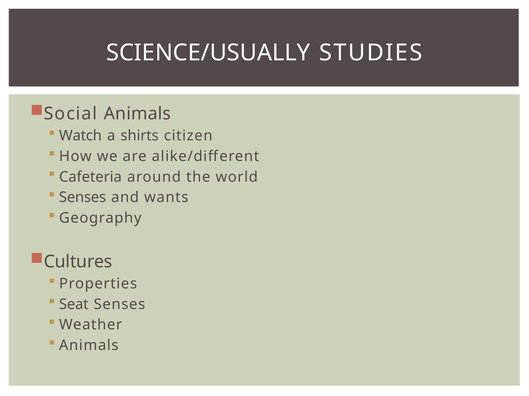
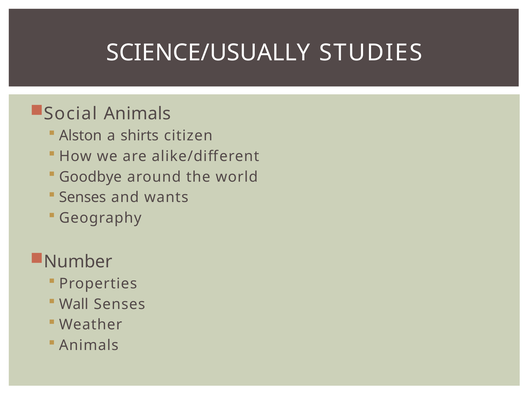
Watch: Watch -> Alston (80, 136)
Cafeteria: Cafeteria -> Goodbye (90, 177)
Cultures: Cultures -> Number (78, 262)
Seat: Seat -> Wall (74, 305)
